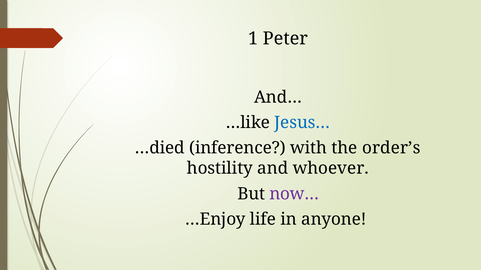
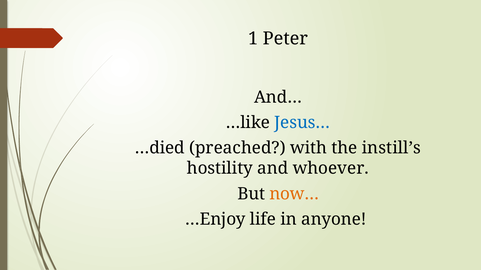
inference: inference -> preached (237, 148)
order’s: order’s -> instill’s (391, 148)
now… colour: purple -> orange (294, 194)
